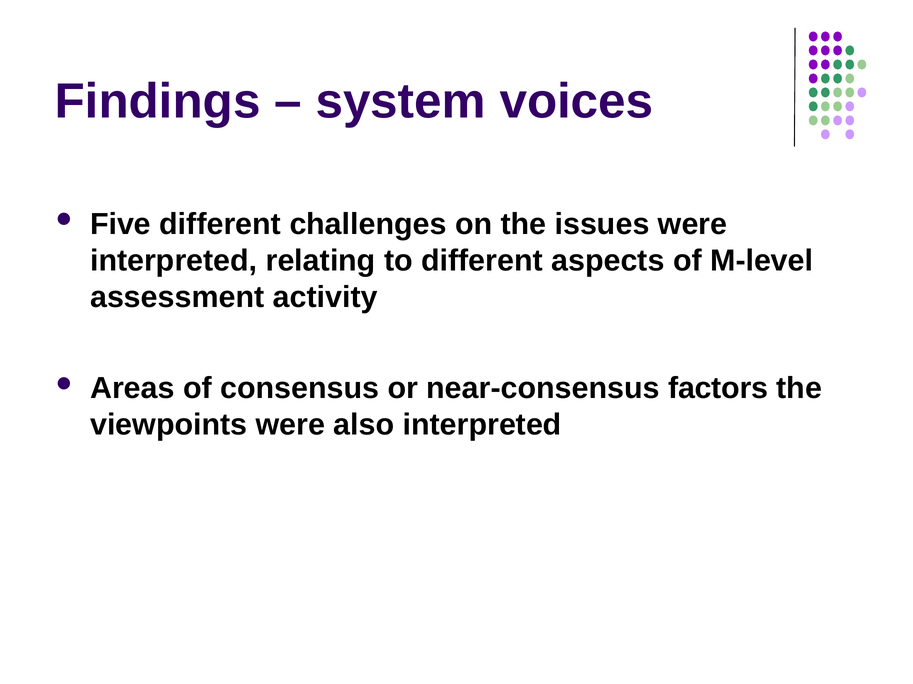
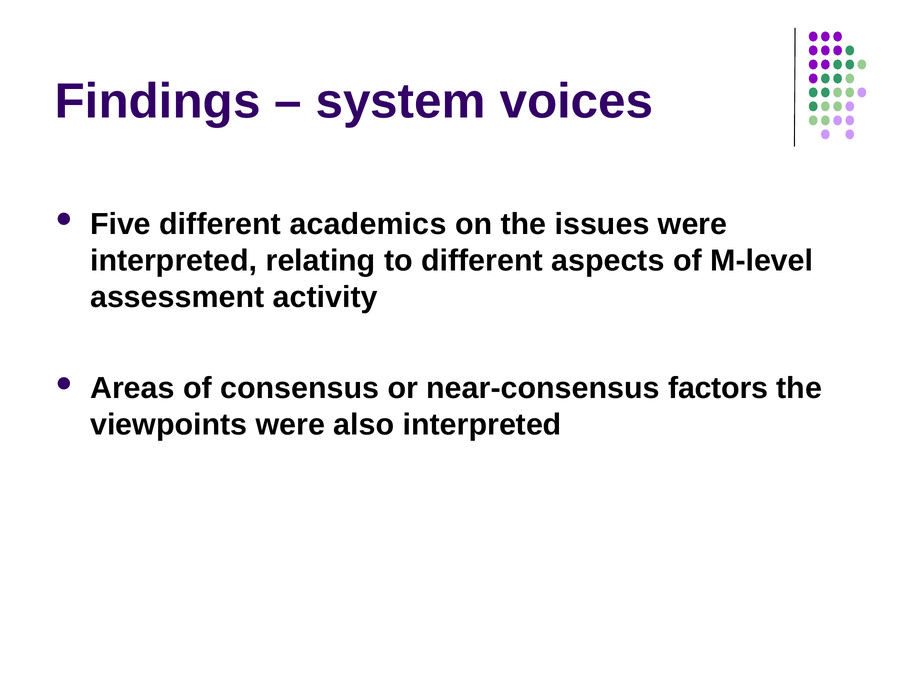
challenges: challenges -> academics (368, 224)
